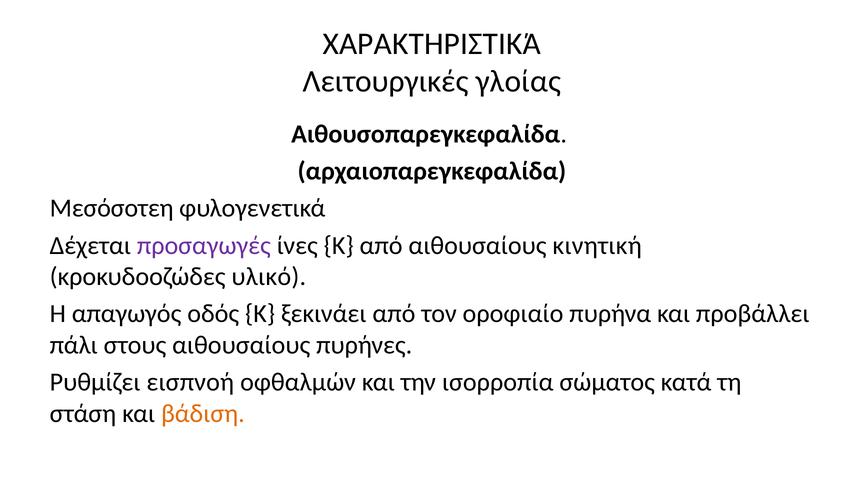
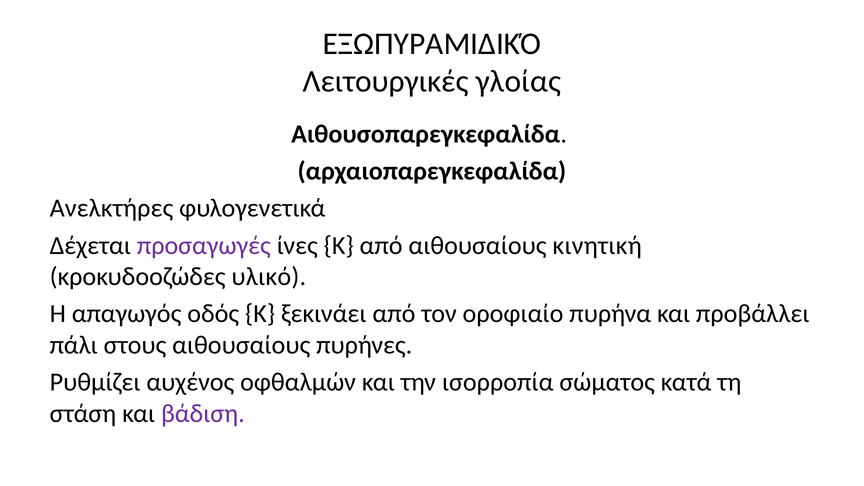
ΧΑΡΑΚΤΗΡΙΣΤΙΚΆ: ΧΑΡΑΚΤΗΡΙΣΤΙΚΆ -> ΕΞΩΠΥΡΑΜΙΔΙΚΌ (432, 44)
Μεσόσοτεη: Μεσόσοτεη -> Ανελκτήρες (111, 208)
εισπνοή: εισπνοή -> αυχένος (190, 382)
βάδιση colour: orange -> purple (203, 414)
